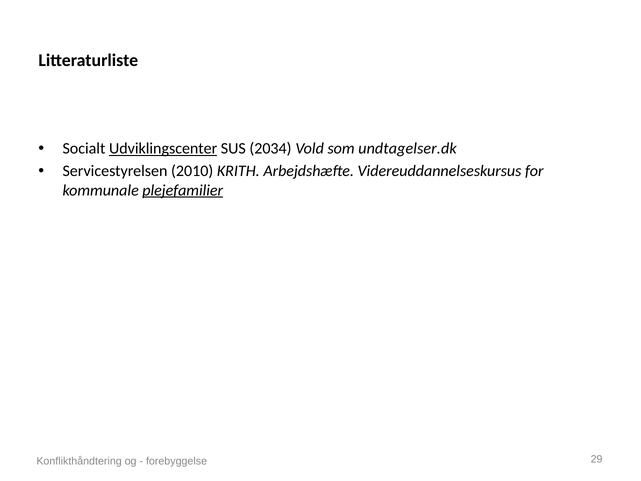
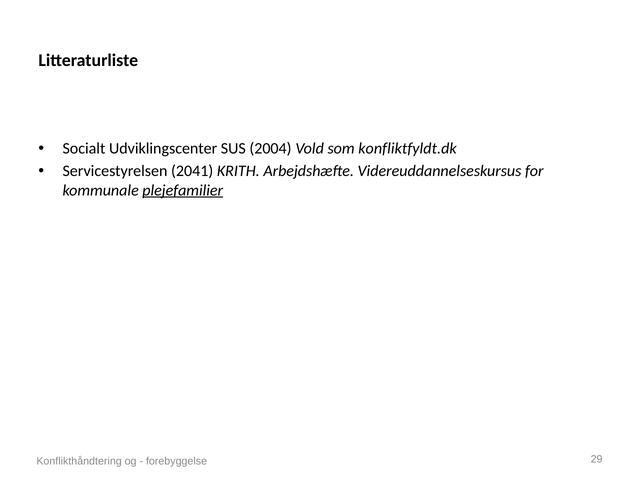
Udviklingscenter underline: present -> none (163, 149)
2034: 2034 -> 2004 (270, 149)
undtagelser.dk: undtagelser.dk -> konfliktfyldt.dk (408, 149)
2010: 2010 -> 2041 (192, 171)
